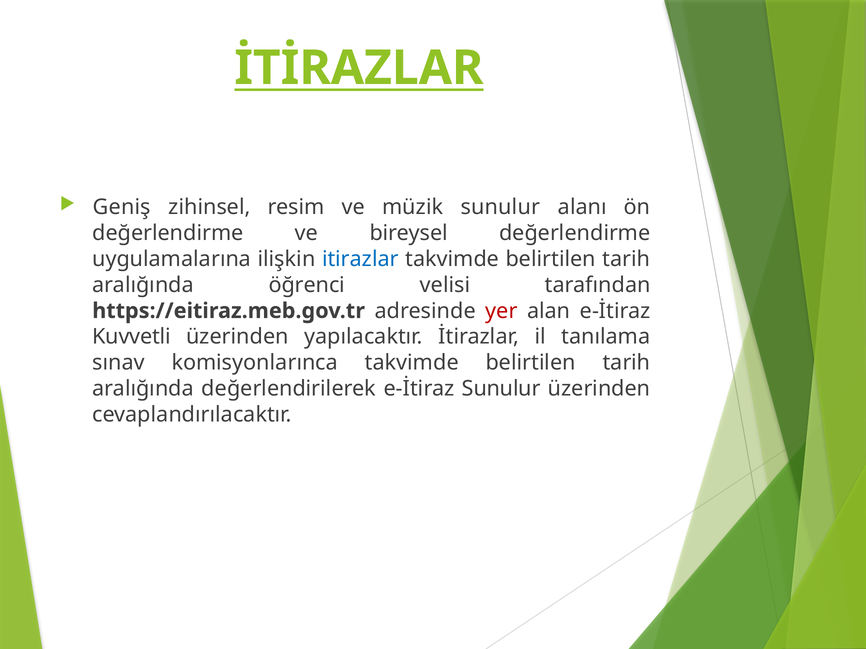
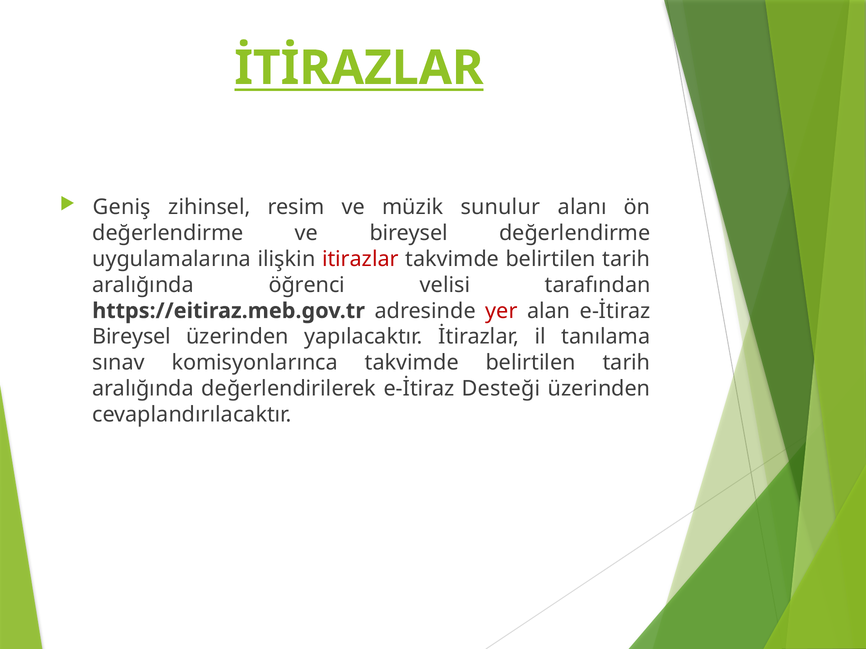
itirazlar colour: blue -> red (360, 259)
Kuvvetli: Kuvvetli -> Bireysel (132, 337)
e-İtiraz Sunulur: Sunulur -> Desteği (501, 389)
